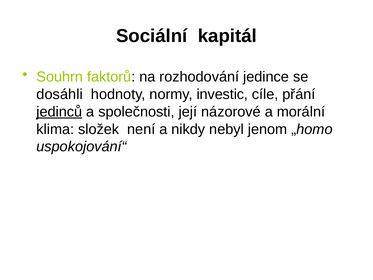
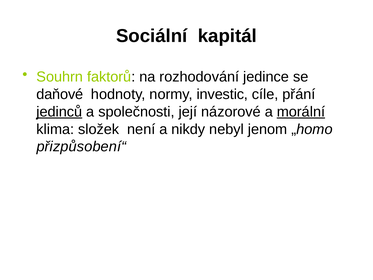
dosáhli: dosáhli -> daňové (60, 94)
morální underline: none -> present (301, 112)
uspokojování“: uspokojování“ -> přizpůsobení“ (81, 147)
